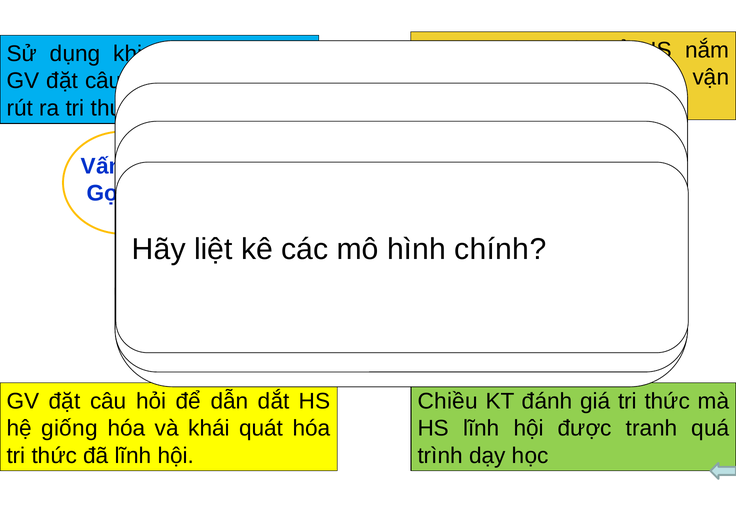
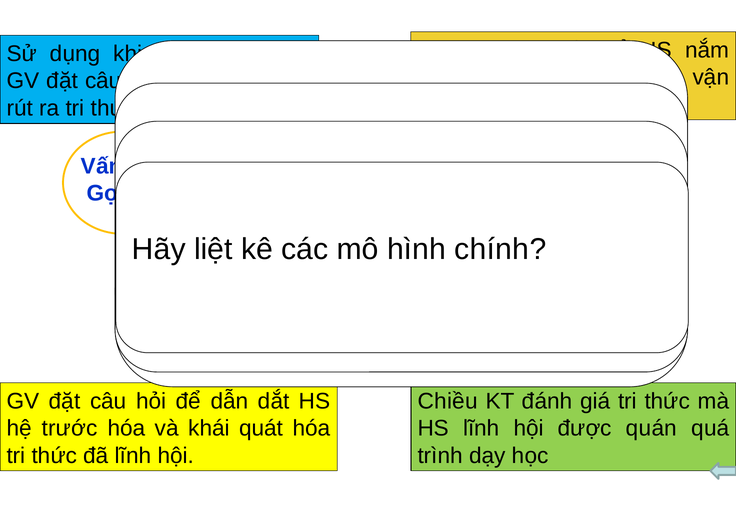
giống: giống -> trước (70, 429)
tranh: tranh -> quán (652, 429)
